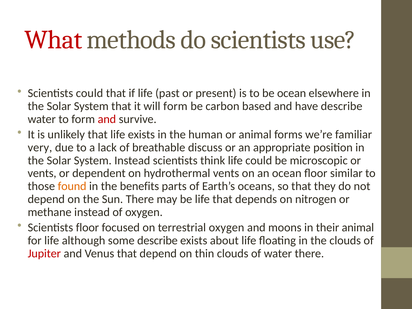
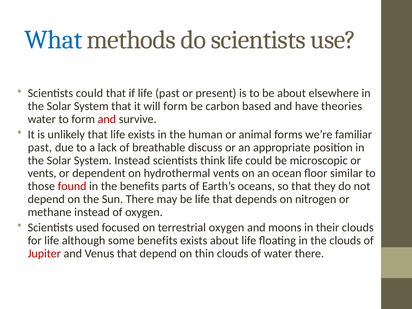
What colour: red -> blue (53, 40)
be ocean: ocean -> about (292, 93)
have describe: describe -> theories (342, 106)
very: very -> past (40, 147)
found colour: orange -> red (72, 186)
Scientists floor: floor -> used (87, 228)
their animal: animal -> clouds (358, 228)
some describe: describe -> benefits (157, 240)
